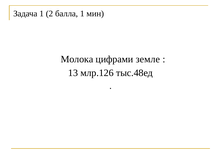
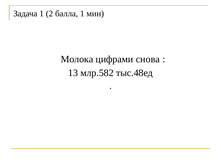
земле: земле -> снова (148, 59)
млр.126: млр.126 -> млр.582 (97, 73)
